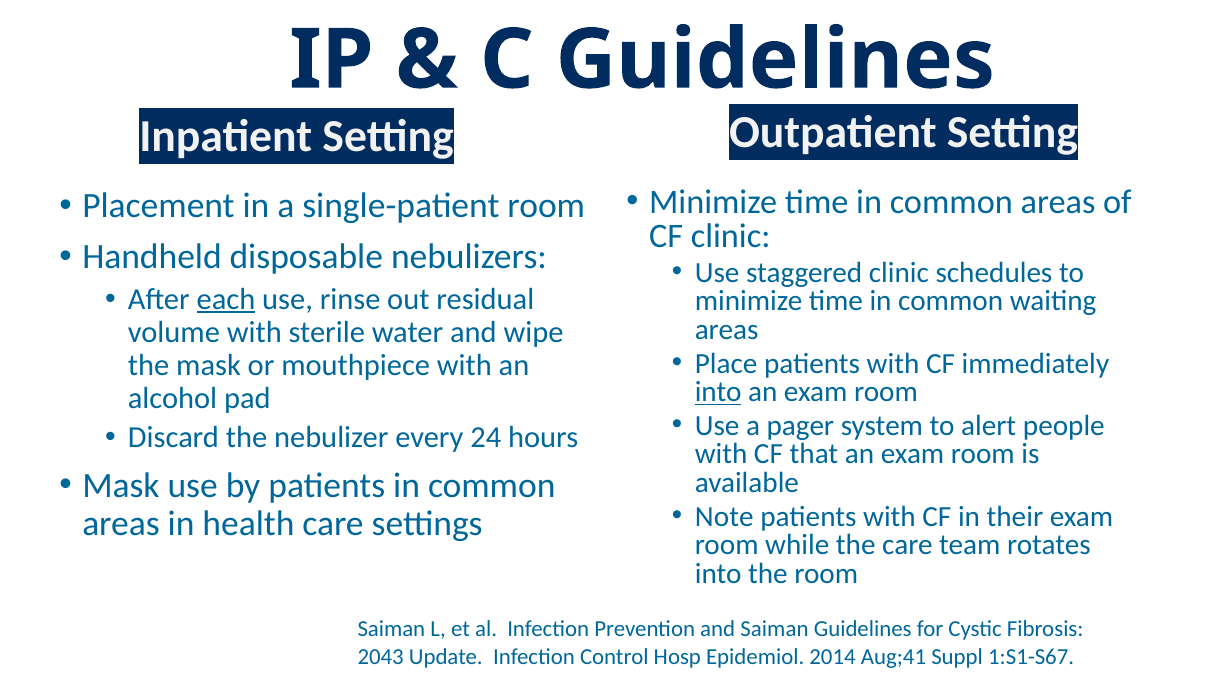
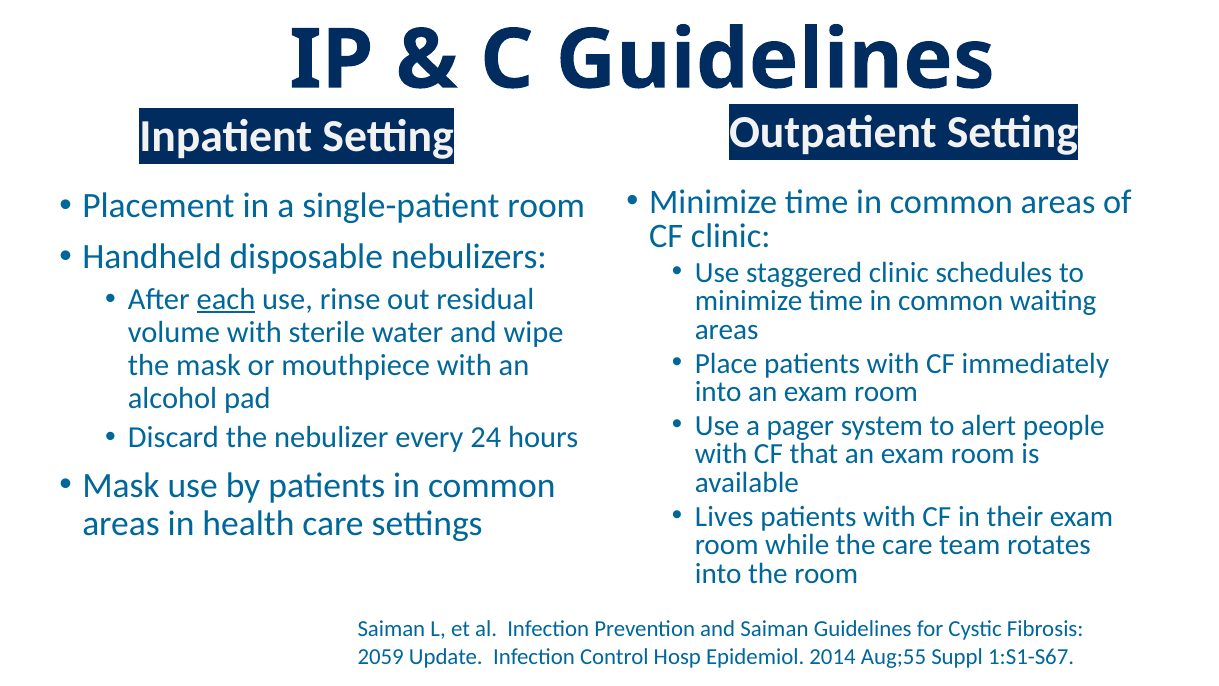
into underline: present -> none (718, 392)
Note: Note -> Lives (724, 517)
2043: 2043 -> 2059 (381, 656)
Aug;41: Aug;41 -> Aug;55 (893, 656)
